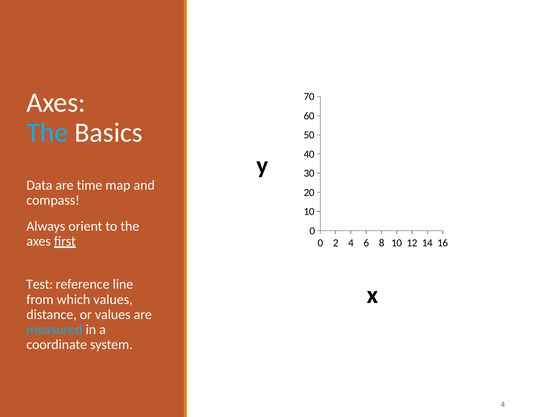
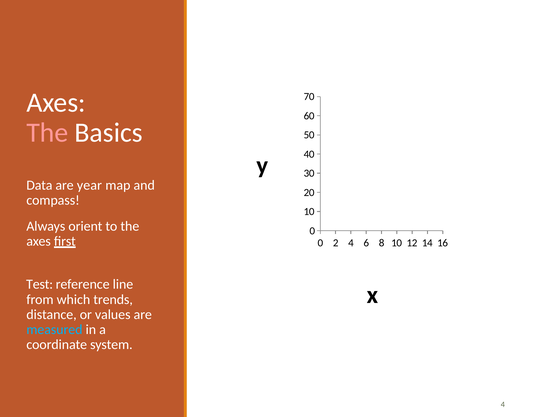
The colour: light blue -> pink (47, 132)
time: time -> year (89, 185)
which values: values -> trends (113, 299)
